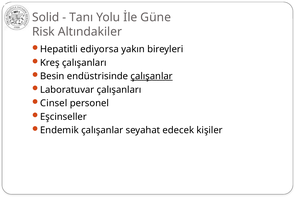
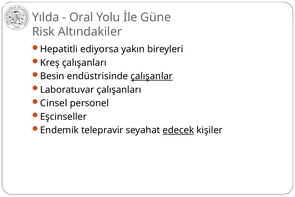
Solid: Solid -> Yılda (46, 17)
Tanı: Tanı -> Oral (81, 17)
Endemik çalışanlar: çalışanlar -> telepravir (102, 130)
edecek underline: none -> present (178, 130)
